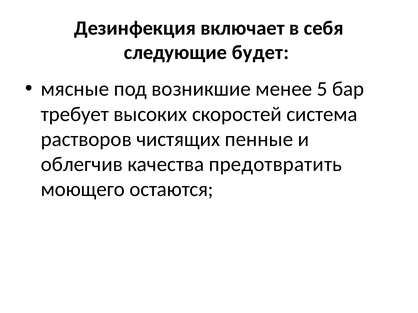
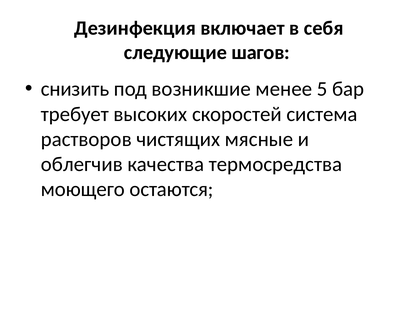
будет: будет -> шагов (261, 53)
мясные: мясные -> снизить (75, 89)
пенные: пенные -> мясные (259, 139)
предотвратить: предотвратить -> термосредства (276, 164)
